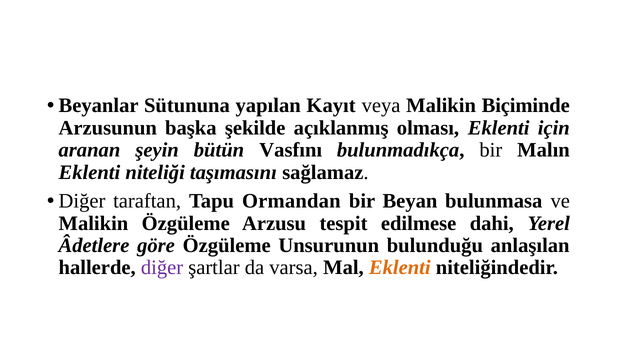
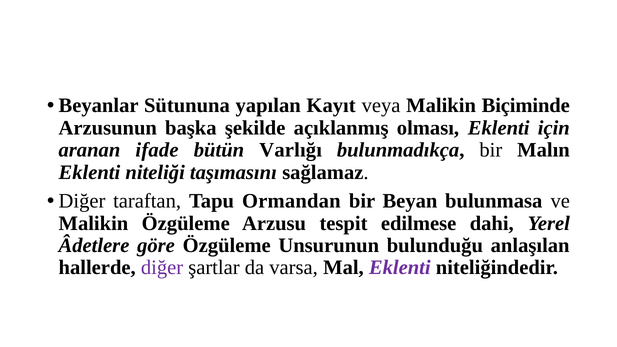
şeyin: şeyin -> ifade (157, 150)
Vasfını: Vasfını -> Varlığı (291, 150)
Eklenti colour: orange -> purple (400, 268)
